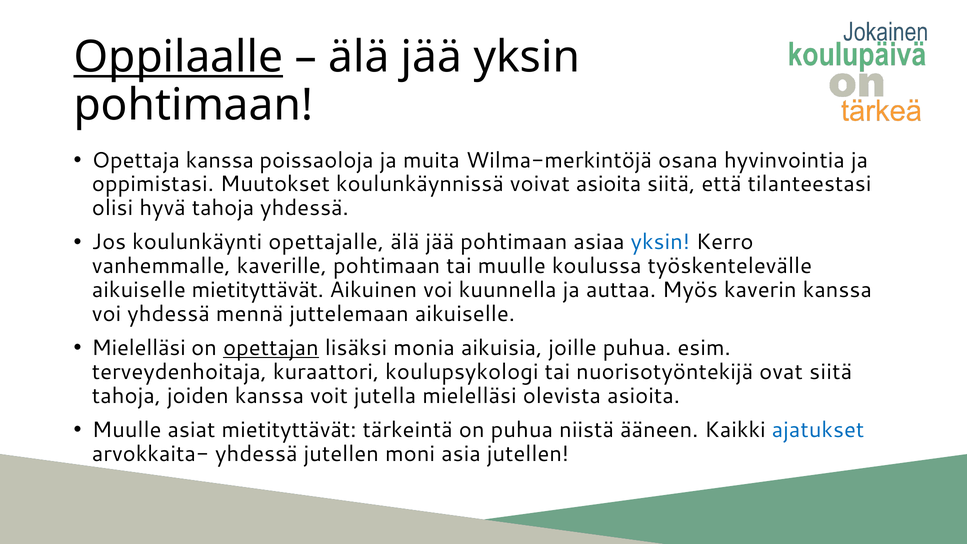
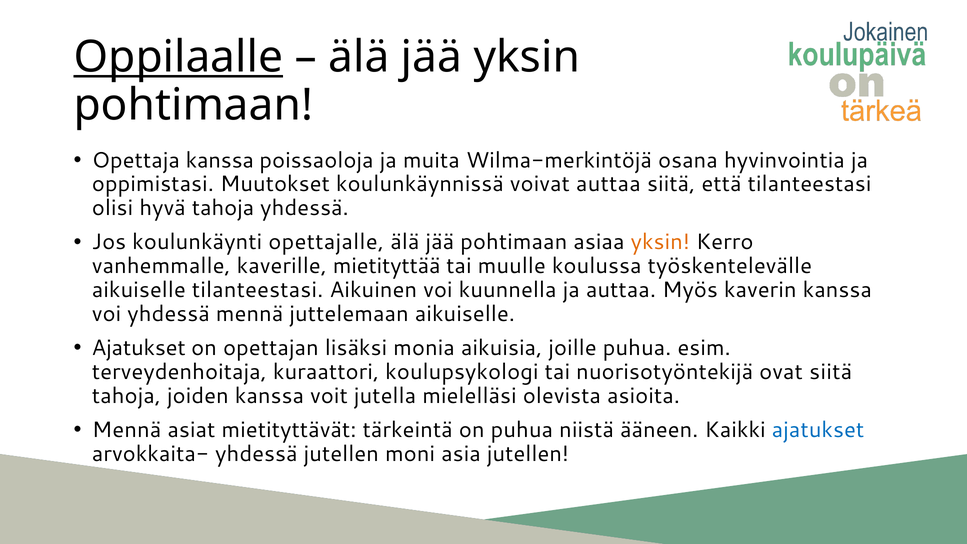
voivat asioita: asioita -> auttaa (608, 184)
yksin colour: blue -> orange (660, 242)
kaverille pohtimaan: pohtimaan -> mietityttää (387, 266)
aikuiselle mietityttävät: mietityttävät -> tilanteestasi (258, 290)
Mielelläsi: Mielelläsi -> Ajatukset (139, 348)
opettajan underline: present -> none (271, 348)
Muulle: Muulle -> Mennä (127, 430)
